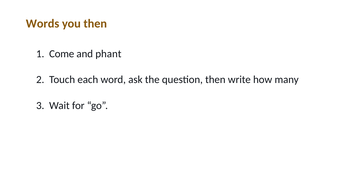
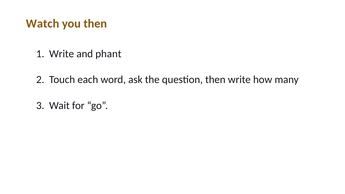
Words: Words -> Watch (42, 24)
1 Come: Come -> Write (62, 54)
